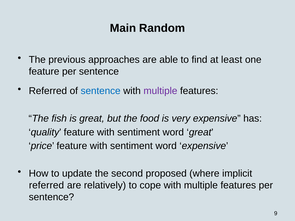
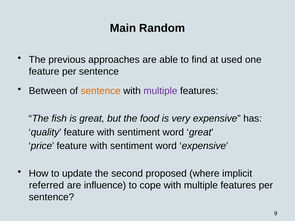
least: least -> used (232, 60)
Referred: Referred -> Between (48, 91)
sentence colour: blue -> orange (101, 91)
relatively: relatively -> influence (105, 185)
